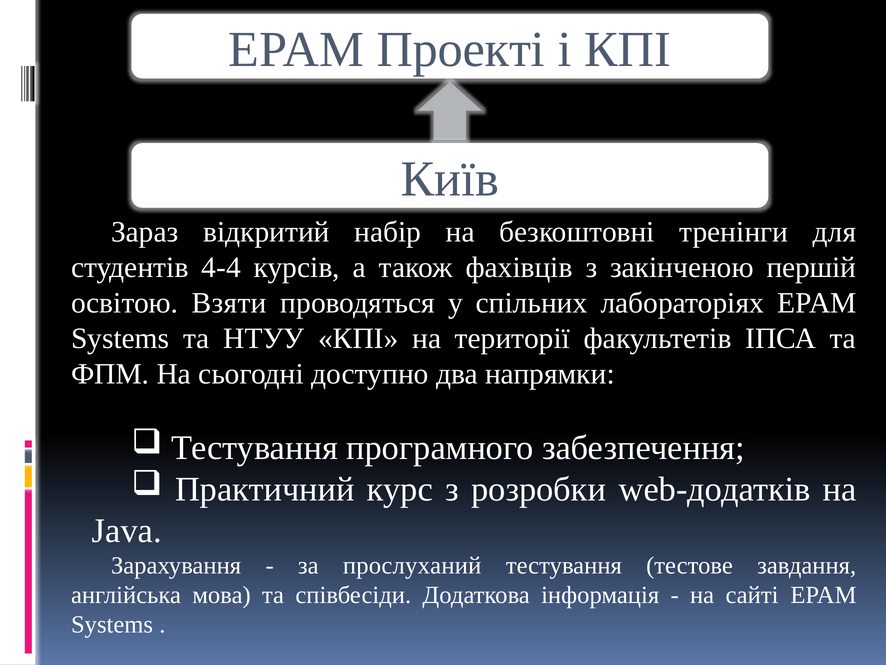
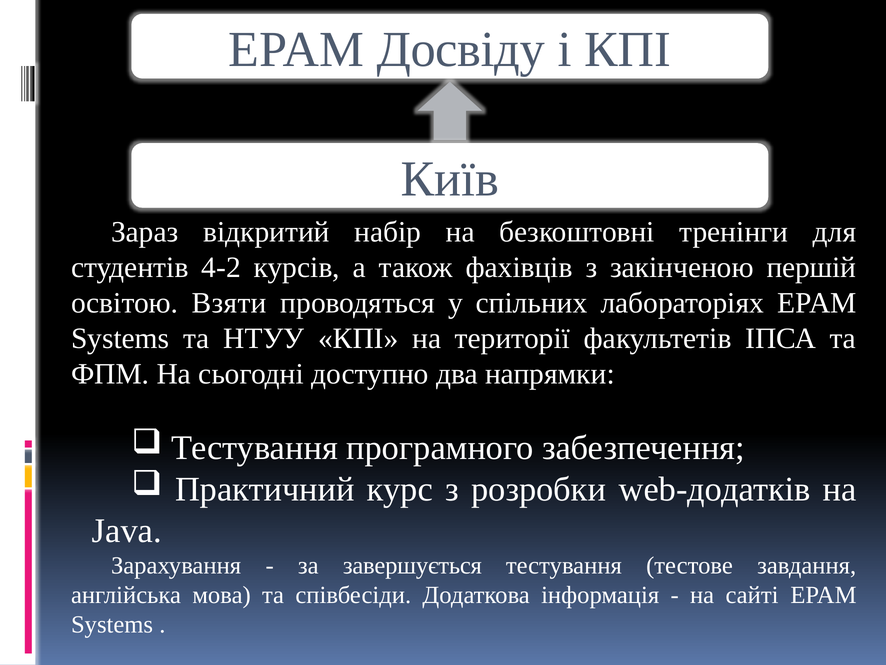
Проекті: Проекті -> Досвіду (461, 50)
4-4: 4-4 -> 4-2 (221, 267)
прослуханий: прослуханий -> завершується (412, 565)
